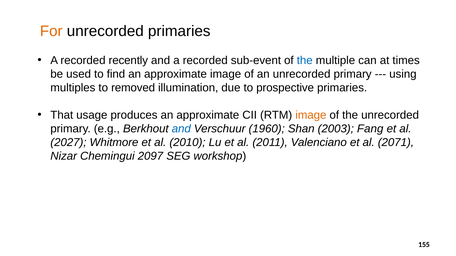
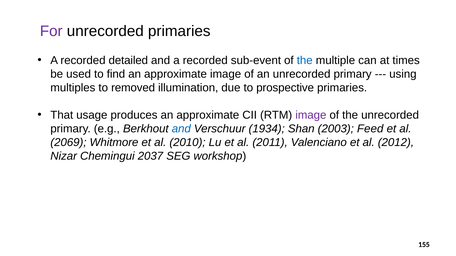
For colour: orange -> purple (51, 31)
recently: recently -> detailed (128, 61)
image colour: orange -> purple (311, 115)
1960: 1960 -> 1934 (267, 129)
Fang: Fang -> Feed (370, 129)
2027: 2027 -> 2069 (68, 143)
2071: 2071 -> 2012 (396, 143)
2097: 2097 -> 2037 (150, 156)
